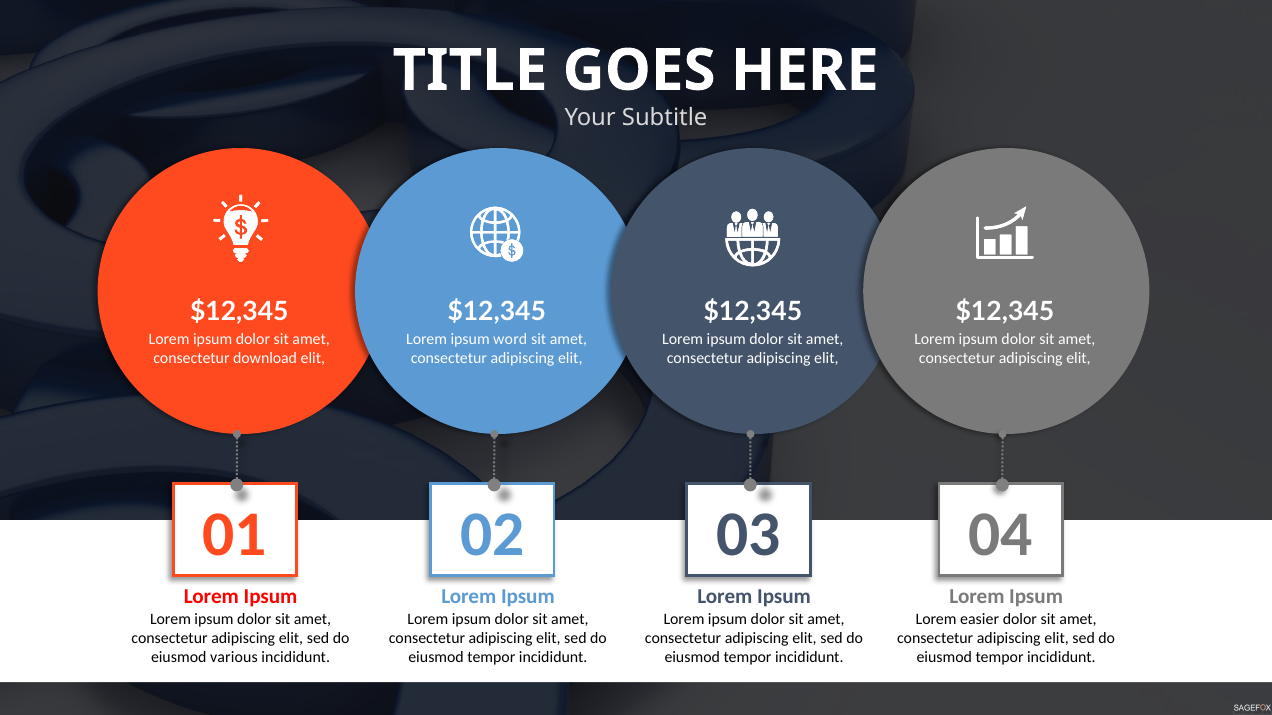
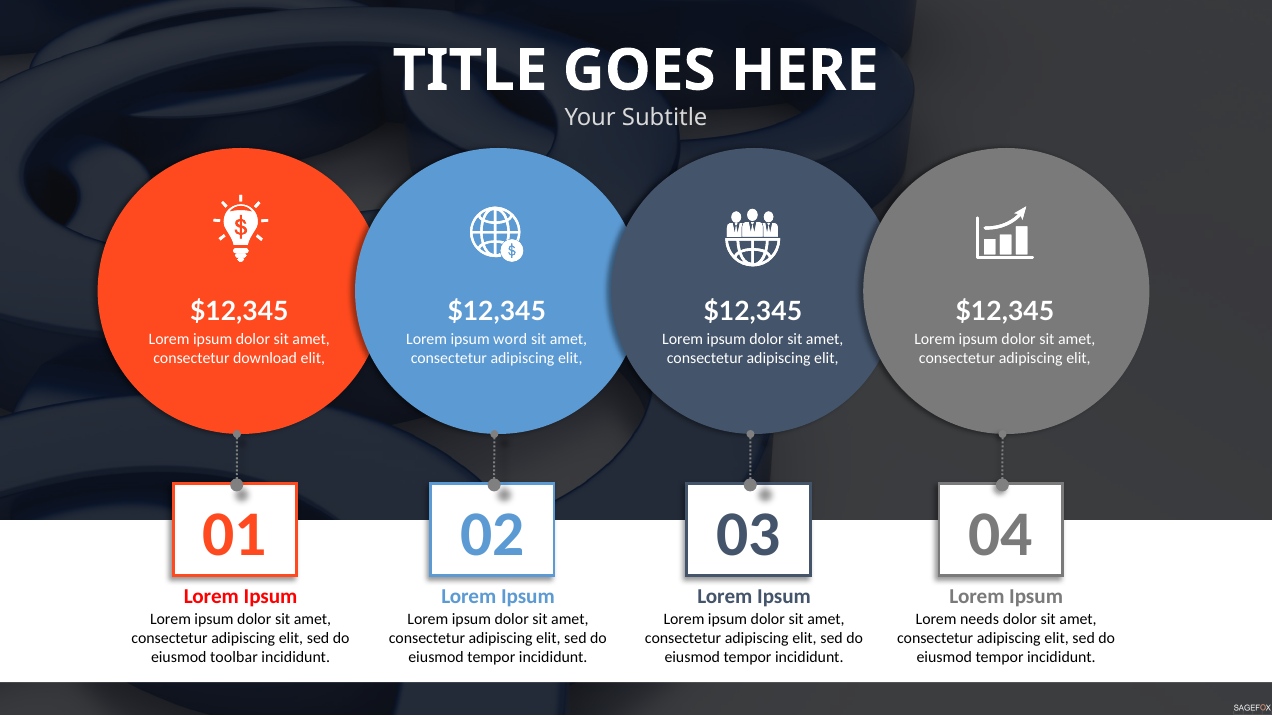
easier: easier -> needs (980, 620)
various: various -> toolbar (234, 658)
